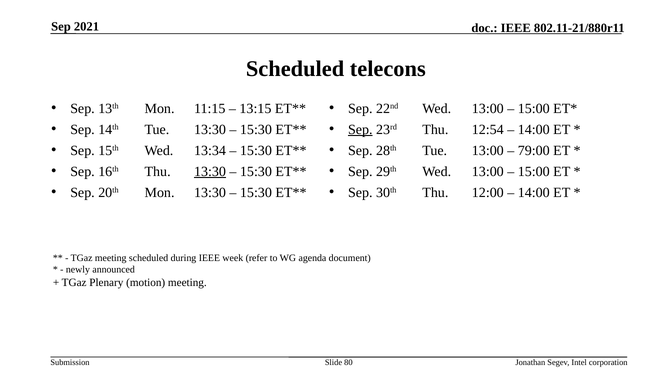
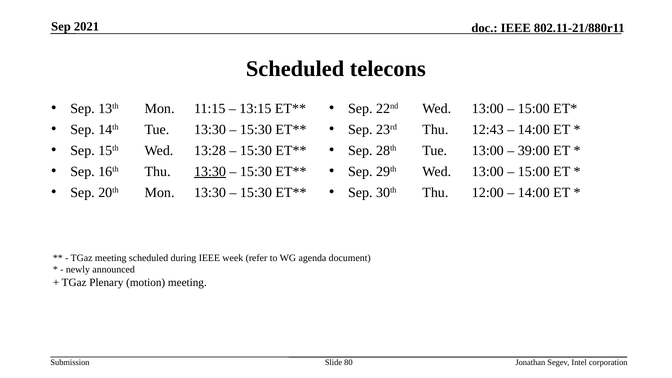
Sep underline: present -> none (360, 129)
12:54: 12:54 -> 12:43 (488, 129)
13:34: 13:34 -> 13:28 (210, 150)
79:00: 79:00 -> 39:00 (534, 150)
